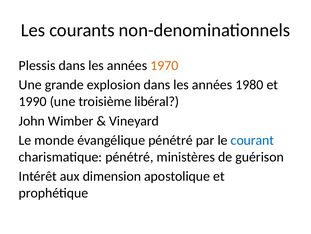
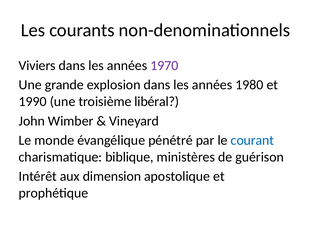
Plessis: Plessis -> Viviers (37, 65)
1970 colour: orange -> purple (164, 65)
charismatique pénétré: pénétré -> biblique (129, 156)
